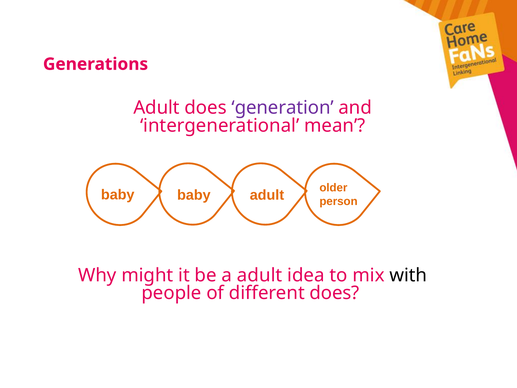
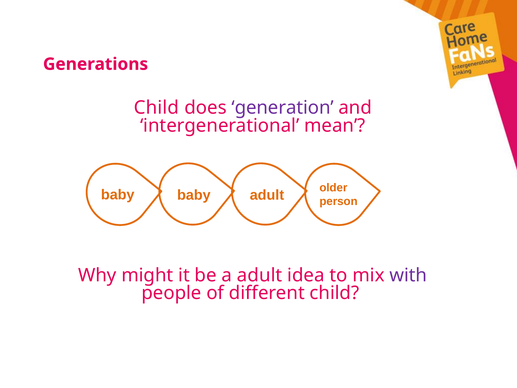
Adult: Adult -> Child (156, 108)
with colour: black -> purple (408, 275)
different does: does -> child (334, 293)
